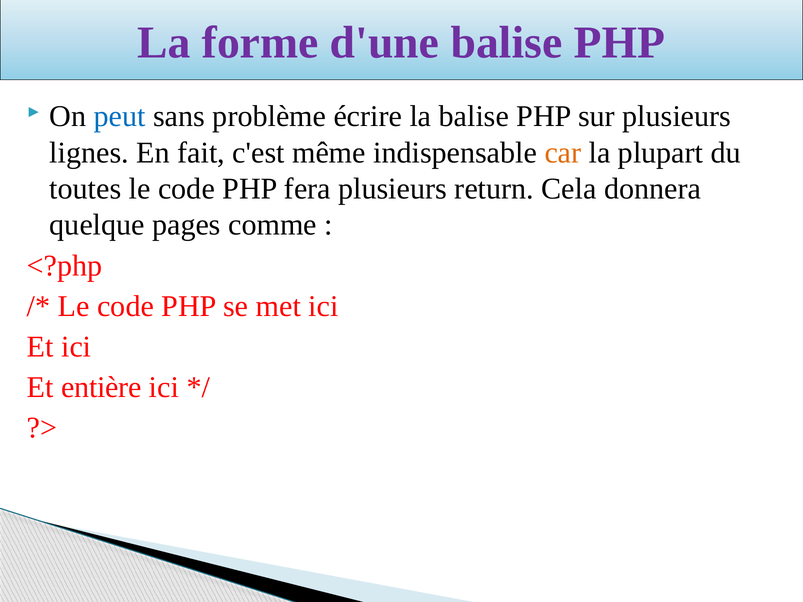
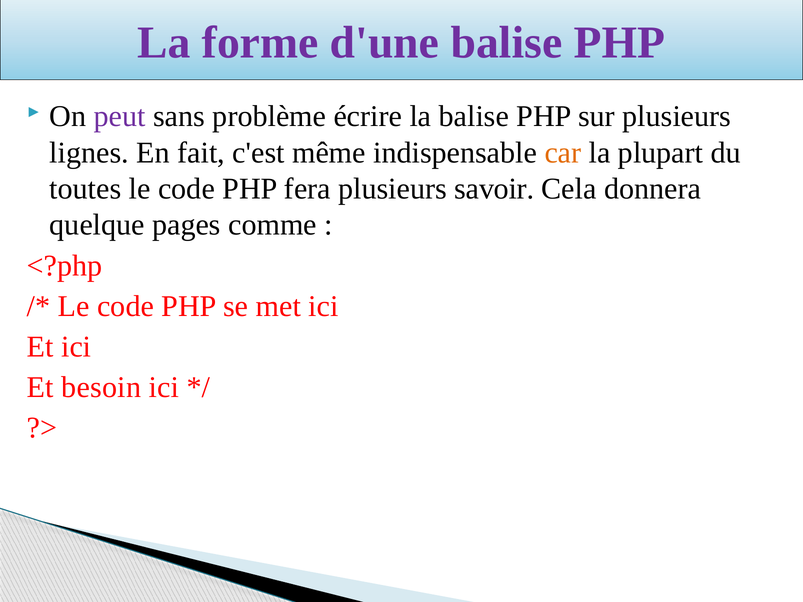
peut colour: blue -> purple (120, 117)
return: return -> savoir (494, 189)
entière: entière -> besoin (101, 388)
